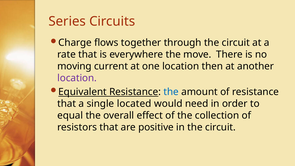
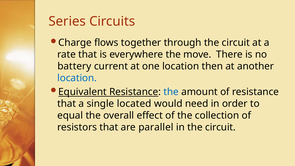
moving: moving -> battery (74, 66)
location colour: purple -> blue (77, 78)
positive: positive -> parallel (156, 127)
